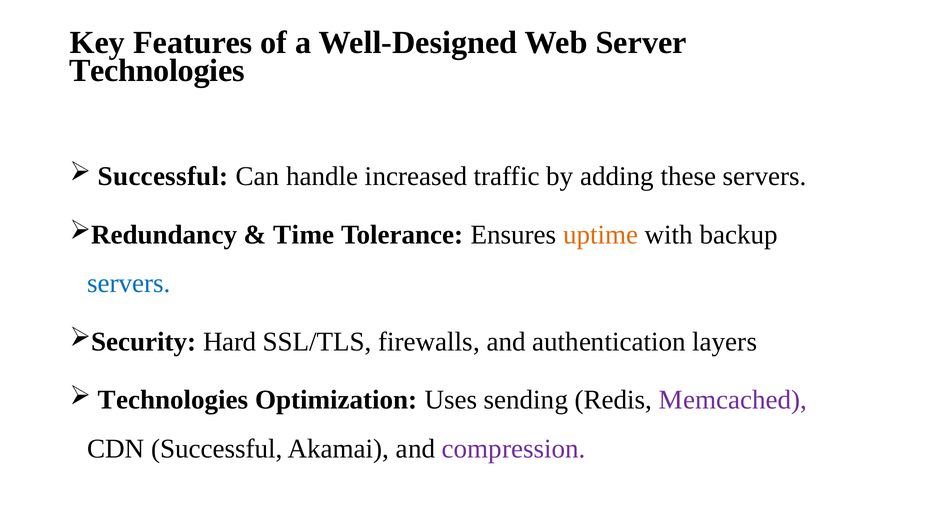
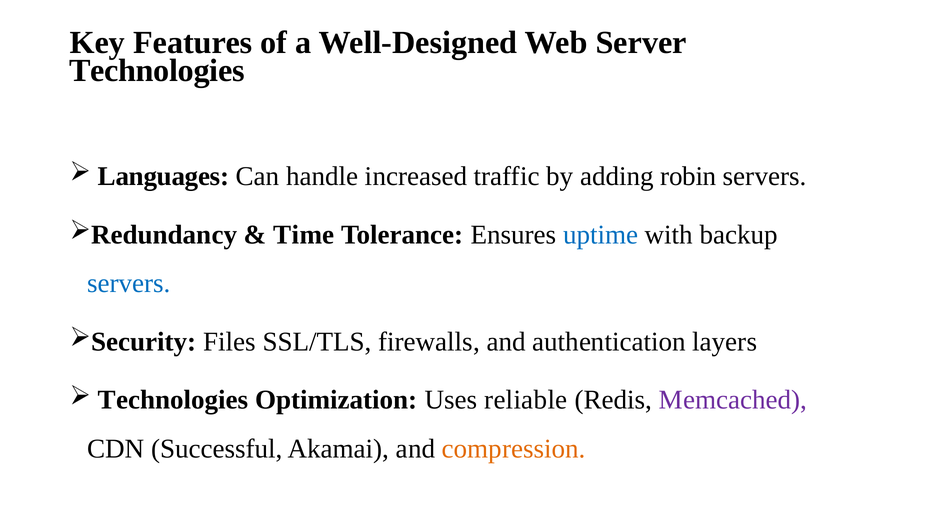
Successful: Successful -> Languages (163, 176)
these: these -> robin (688, 176)
uptime colour: orange -> blue (601, 235)
Hard: Hard -> Files (230, 342)
sending: sending -> reliable (526, 400)
compression colour: purple -> orange (514, 449)
